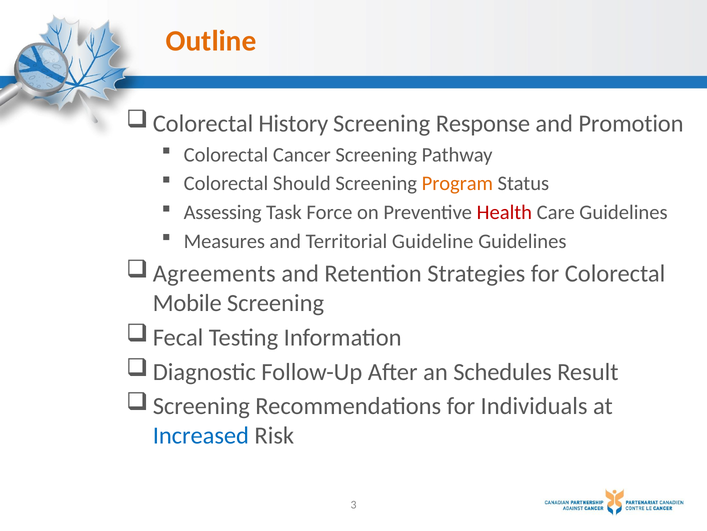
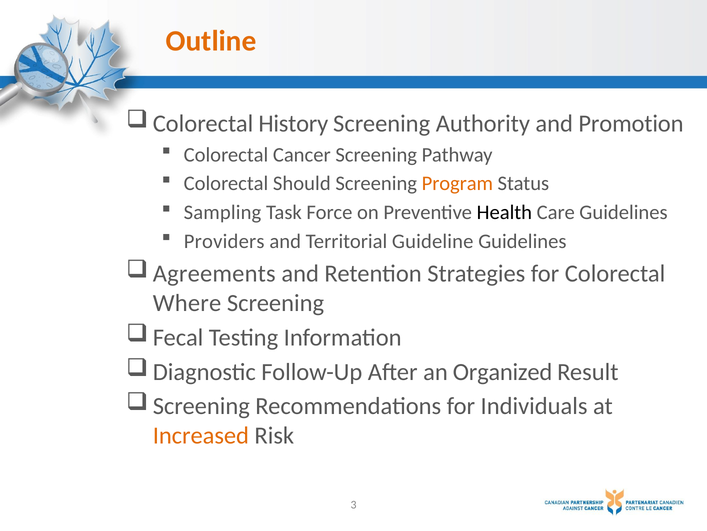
Response: Response -> Authority (483, 124)
Assessing: Assessing -> Sampling (222, 212)
Health colour: red -> black (504, 212)
Measures: Measures -> Providers (224, 241)
Mobile: Mobile -> Where (187, 303)
Schedules: Schedules -> Organized (503, 371)
Increased colour: blue -> orange (201, 435)
